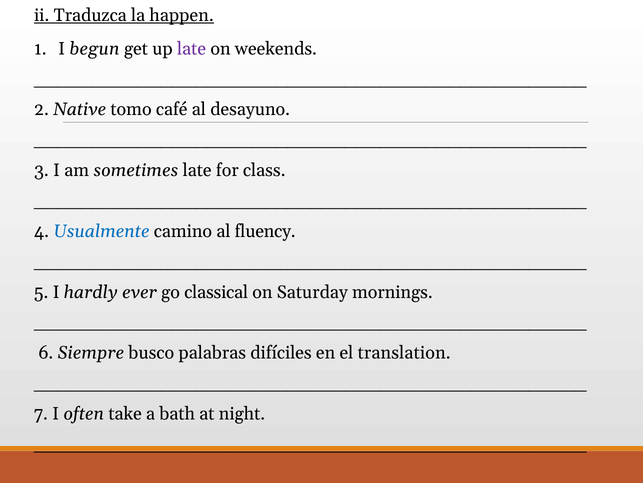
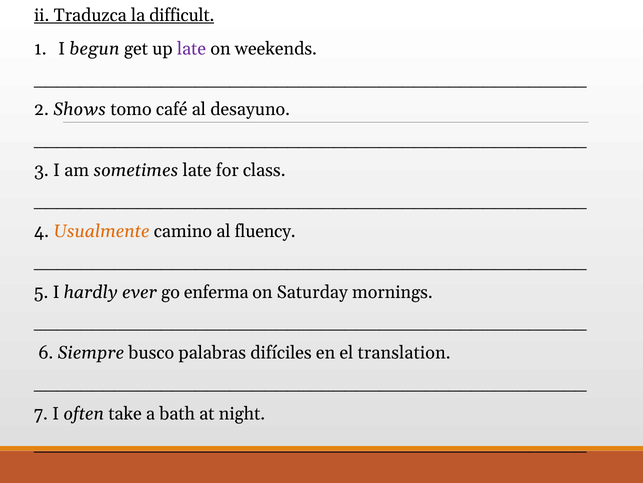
happen: happen -> difficult (182, 15)
Native: Native -> Shows (80, 109)
Usualmente colour: blue -> orange (101, 231)
classical: classical -> enferma (216, 292)
